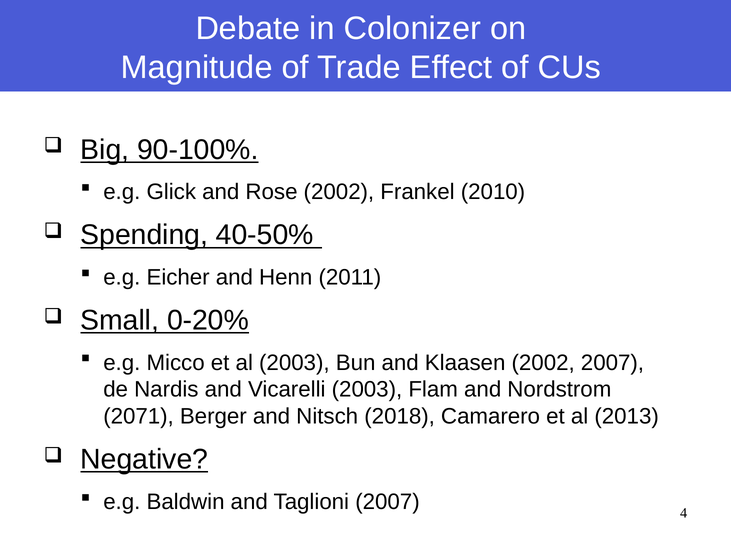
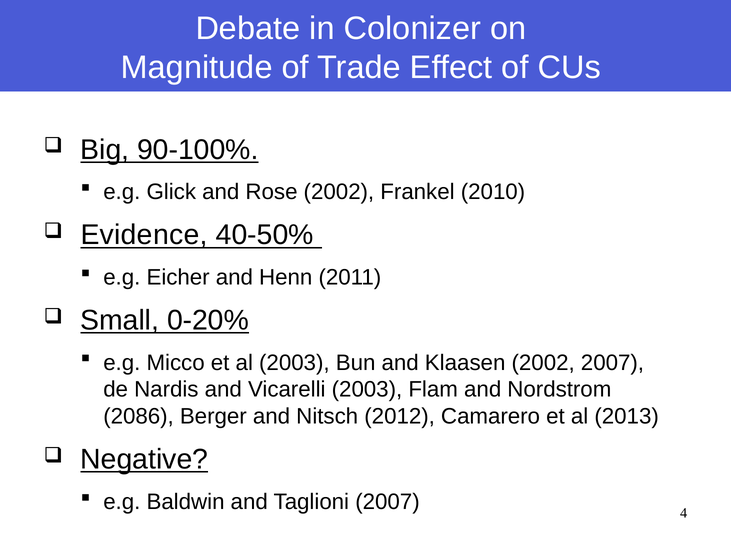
Spending: Spending -> Evidence (144, 235)
2071: 2071 -> 2086 (139, 416)
2018: 2018 -> 2012 (400, 416)
